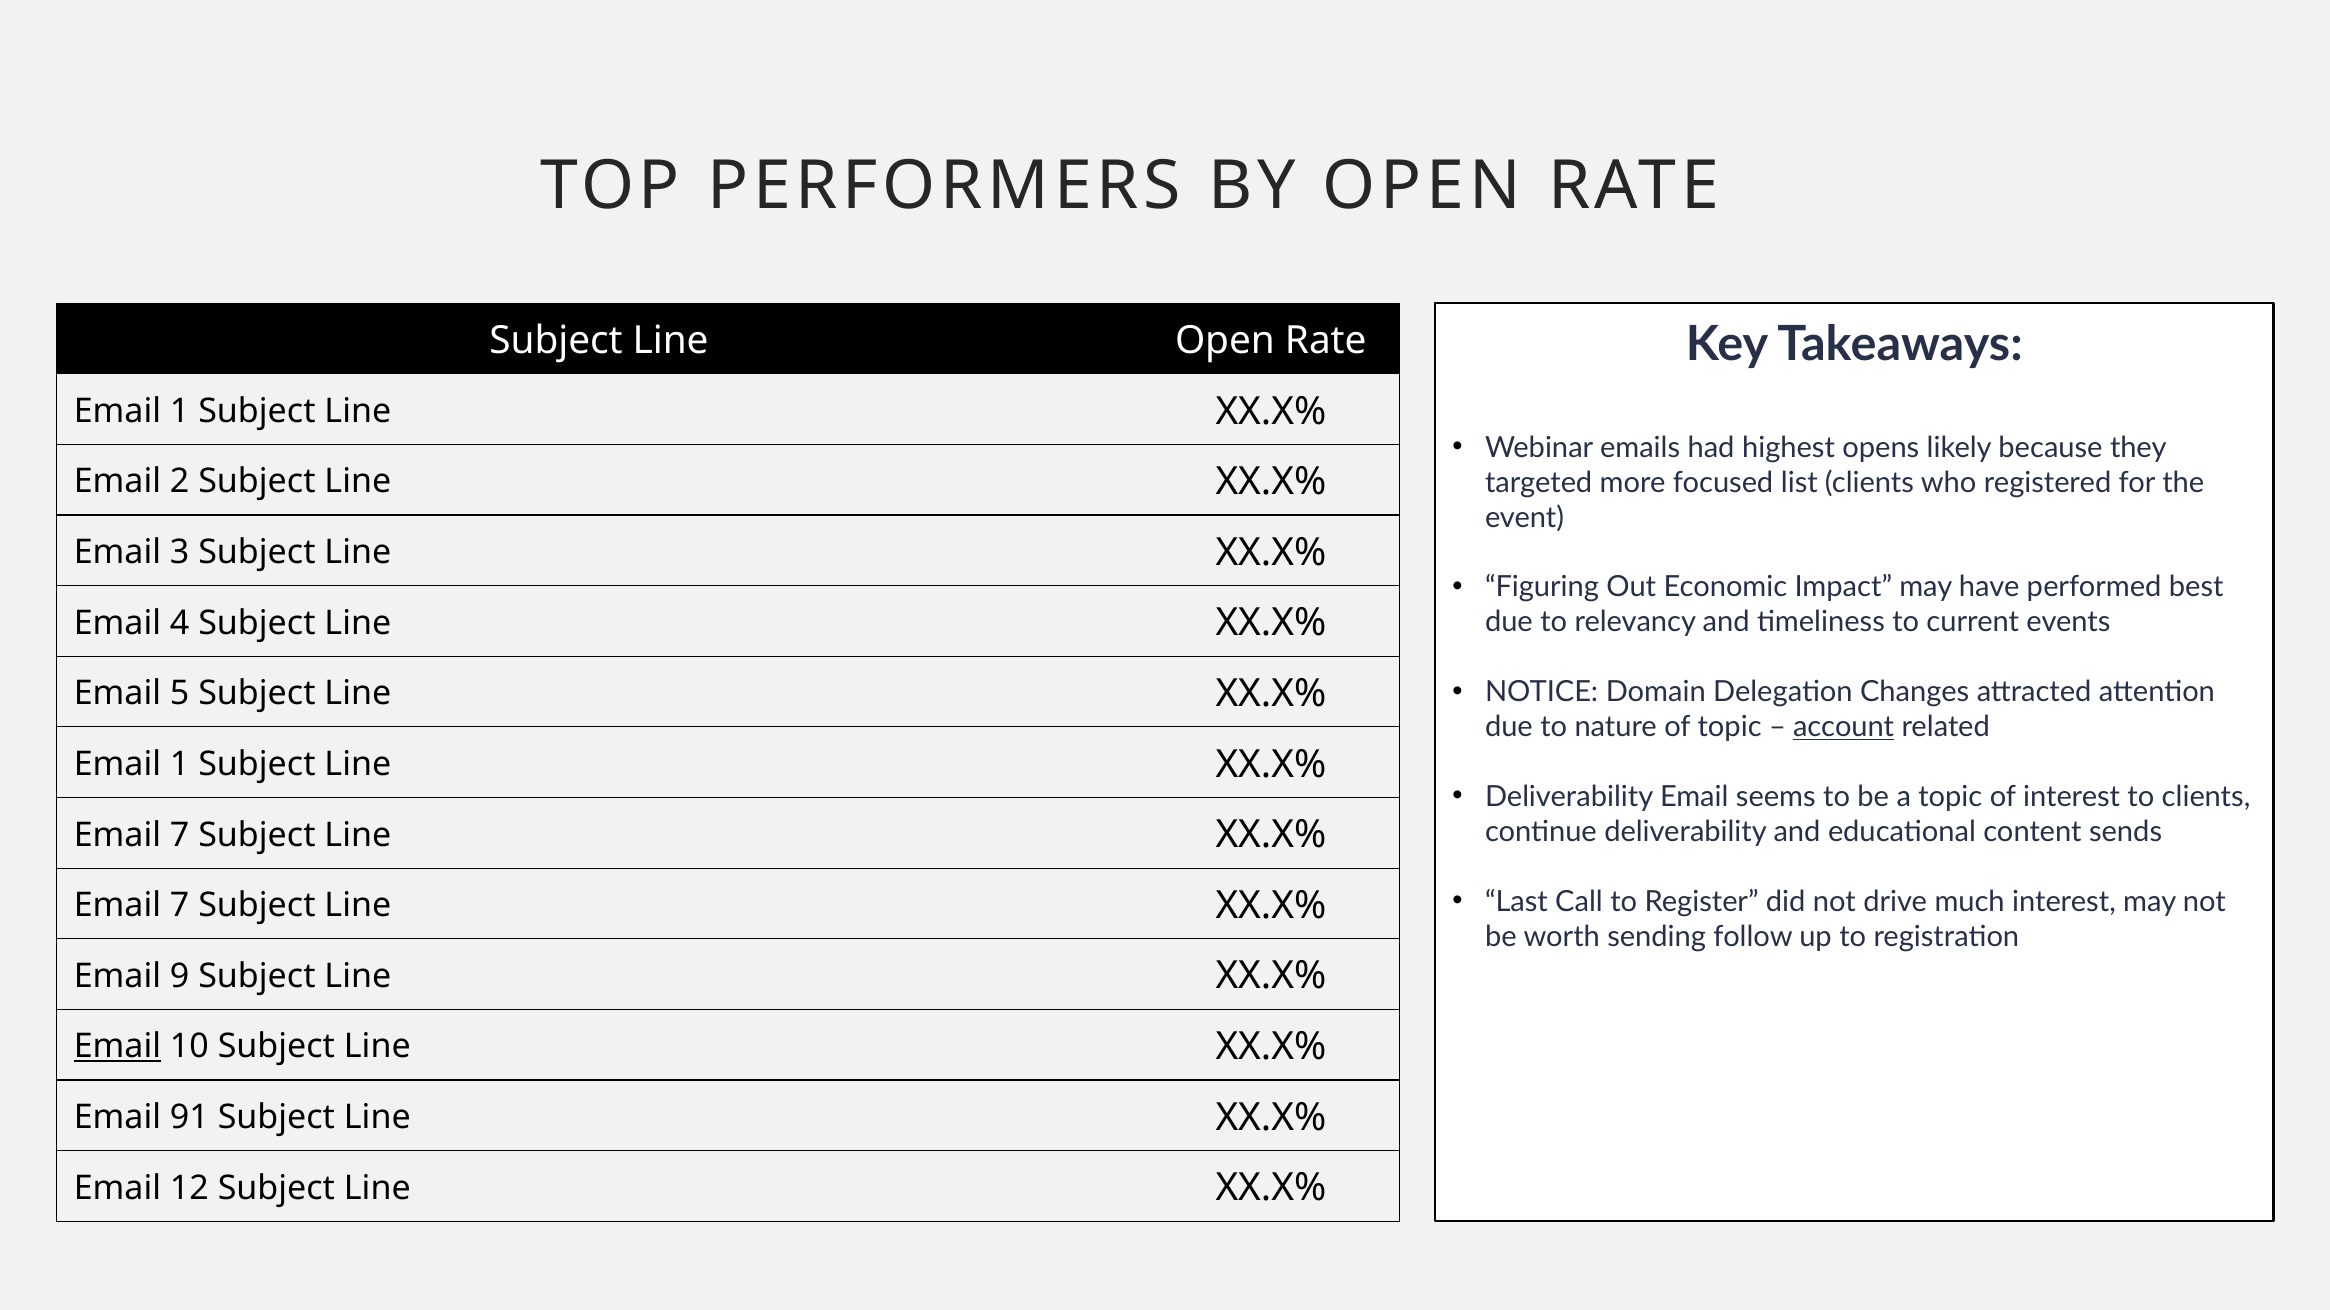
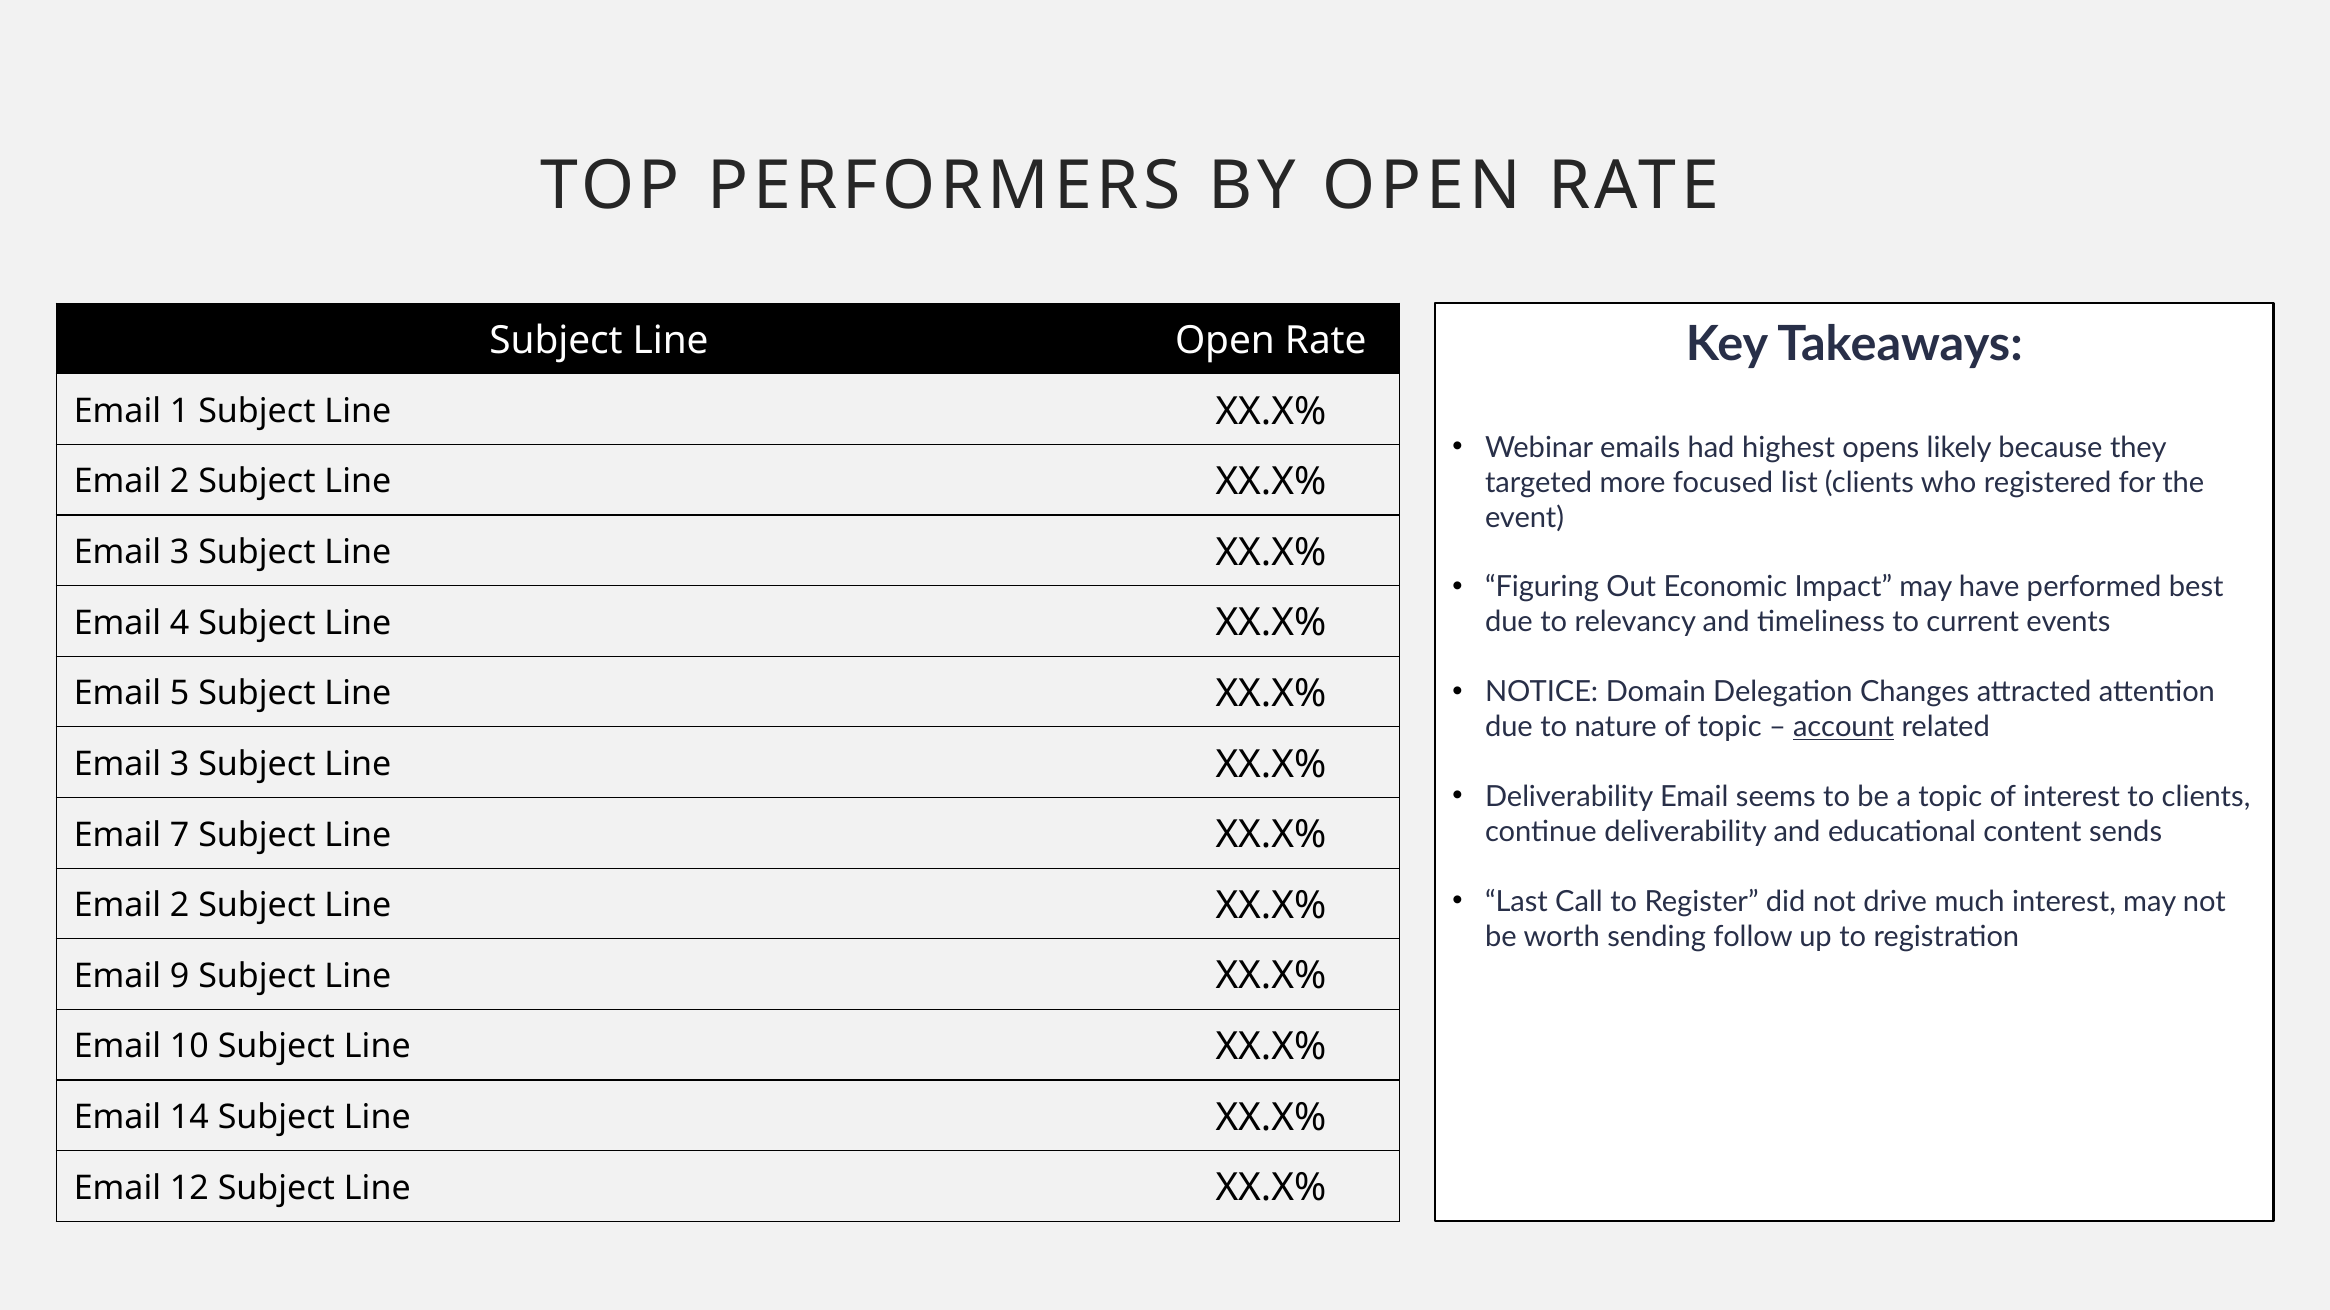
1: 1 -> 3 (180, 765)
7: 7 -> 2 (180, 906)
Email underline: present -> none (117, 1047)
91: 91 -> 14 (189, 1118)
